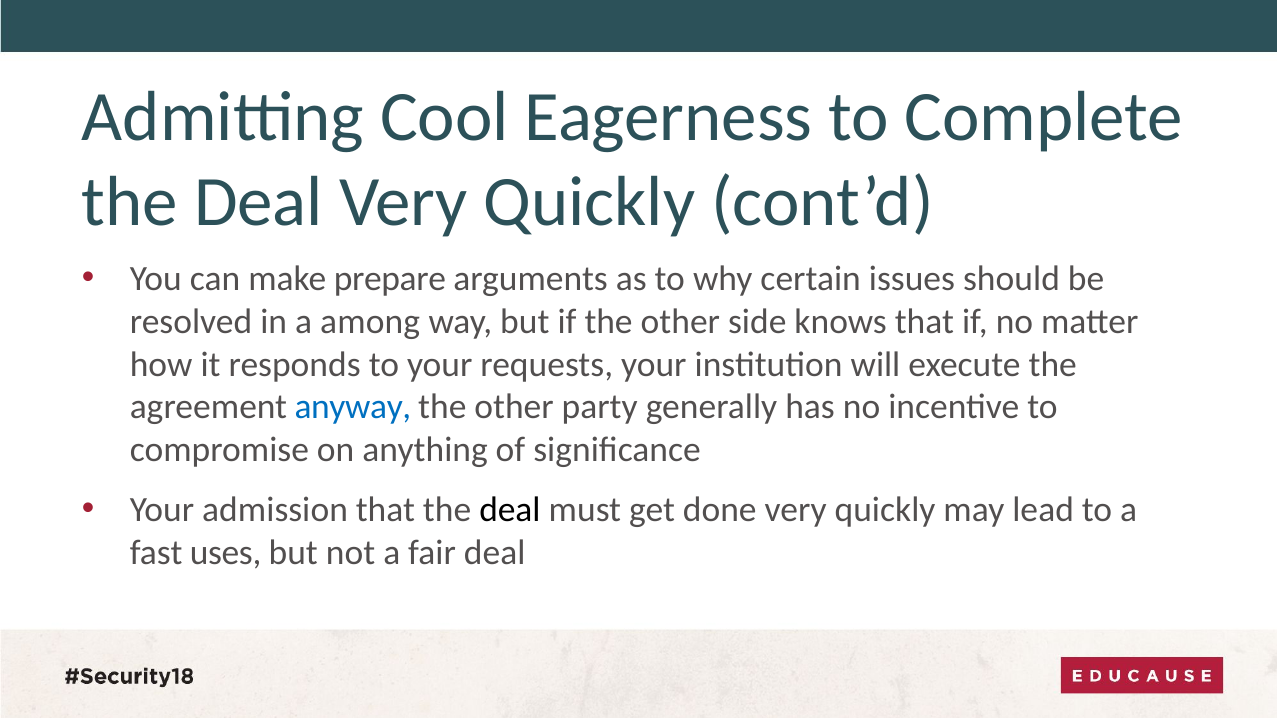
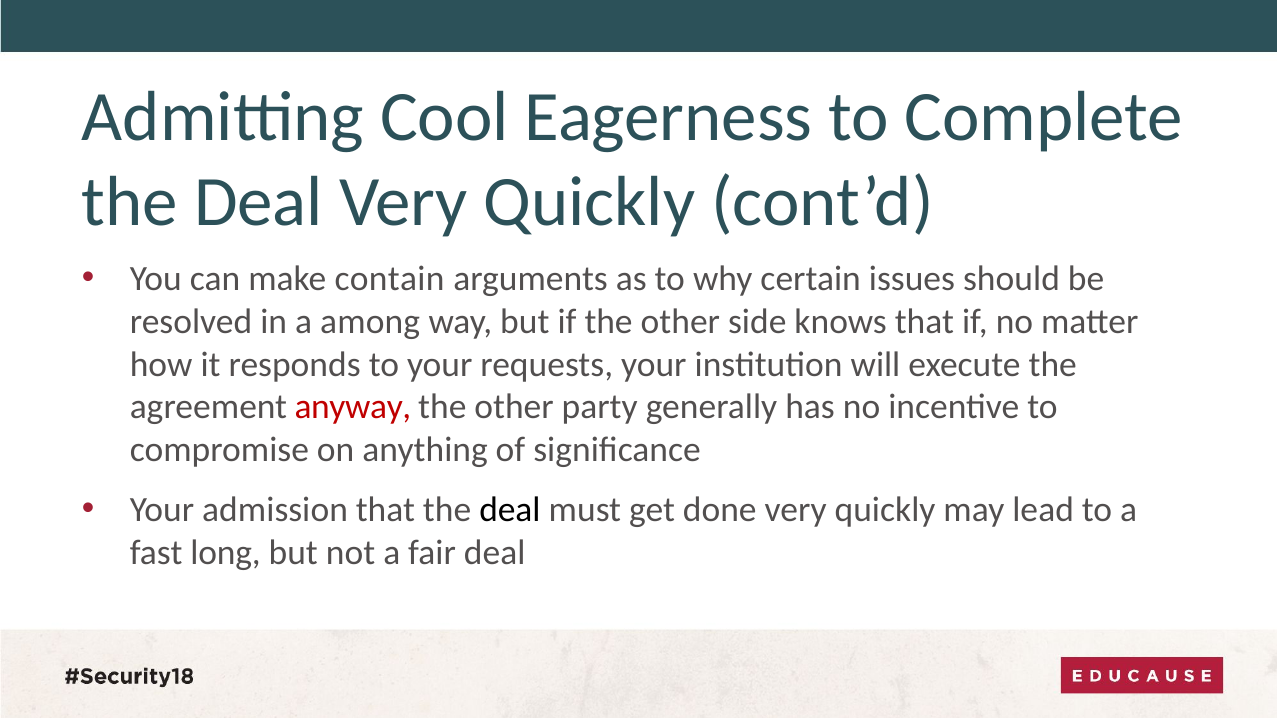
prepare: prepare -> contain (390, 279)
anyway colour: blue -> red (353, 407)
uses: uses -> long (226, 553)
